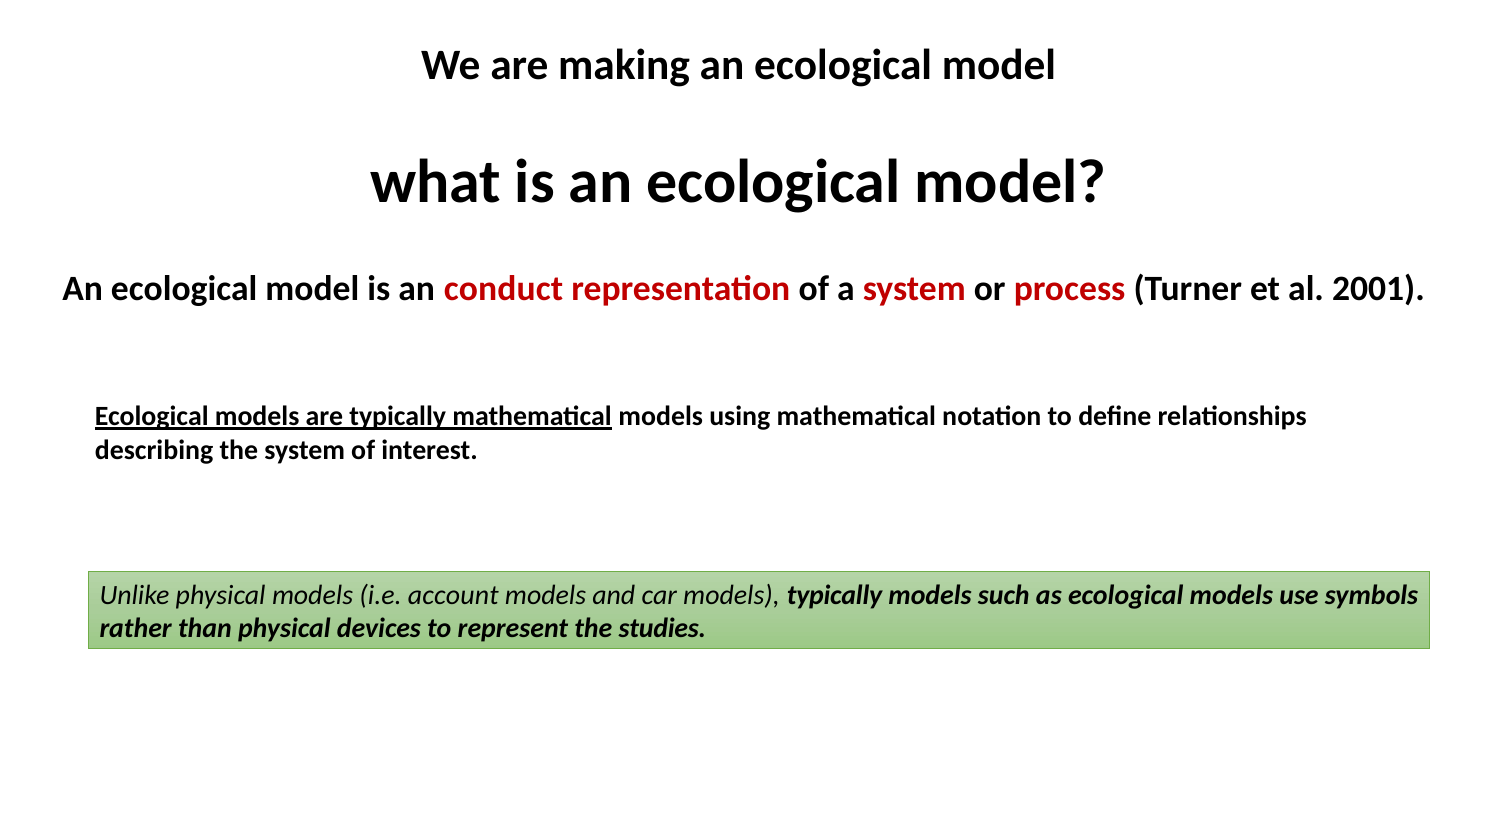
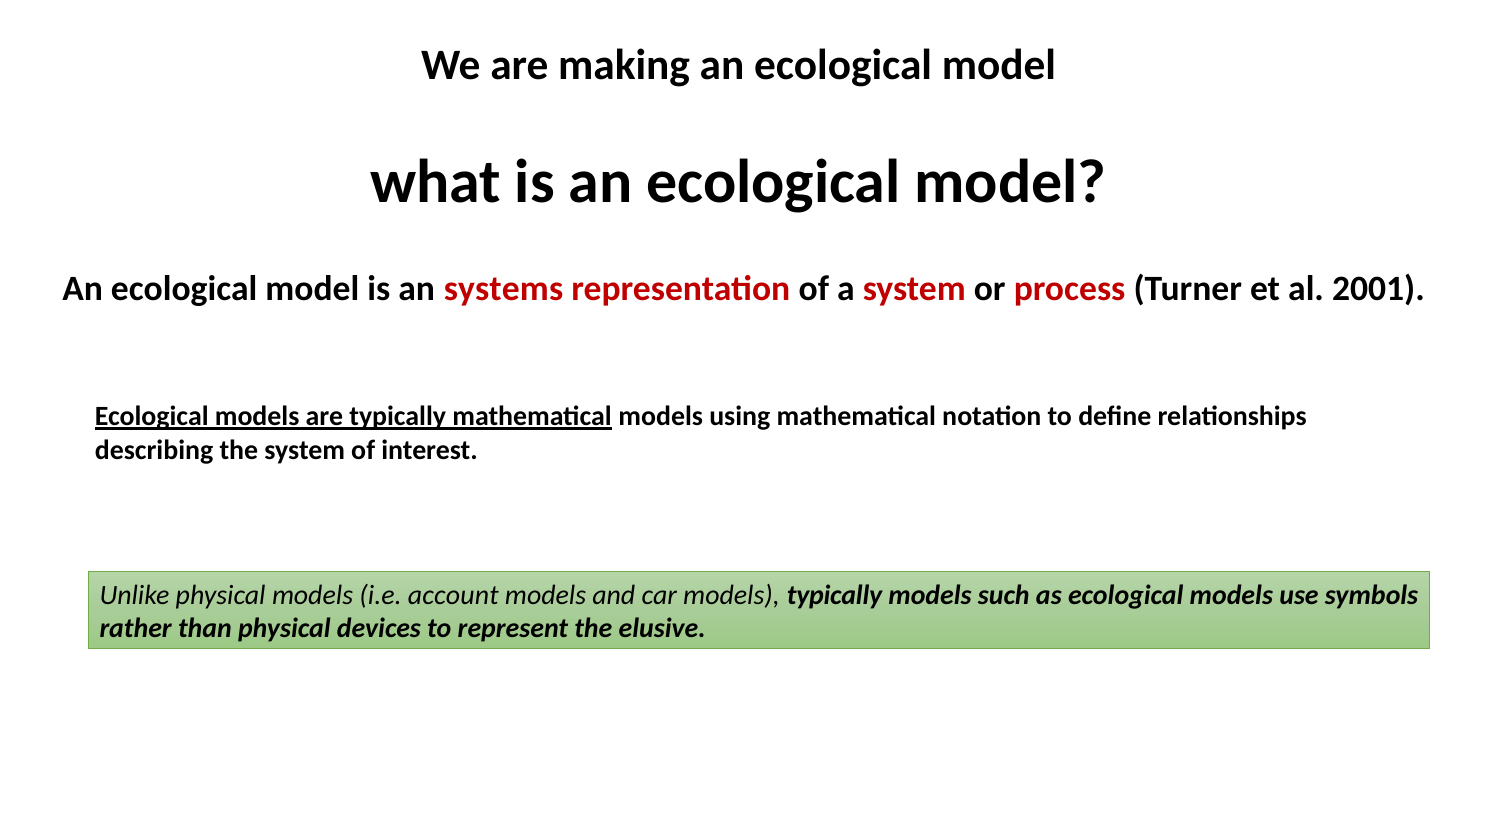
conduct: conduct -> systems (504, 289)
studies: studies -> elusive (662, 629)
